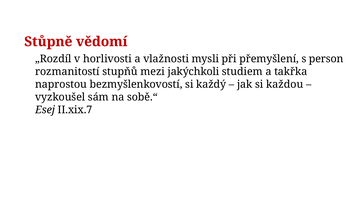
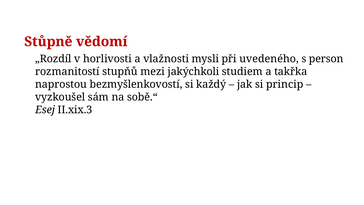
přemyšlení: přemyšlení -> uvedeného (269, 59)
každou: každou -> princip (285, 84)
II.xix.7: II.xix.7 -> II.xix.3 (75, 110)
